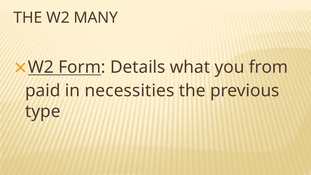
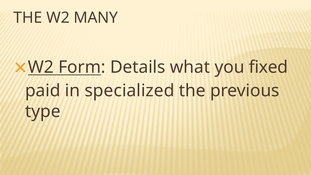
from: from -> fixed (268, 67)
necessities: necessities -> specialized (129, 91)
